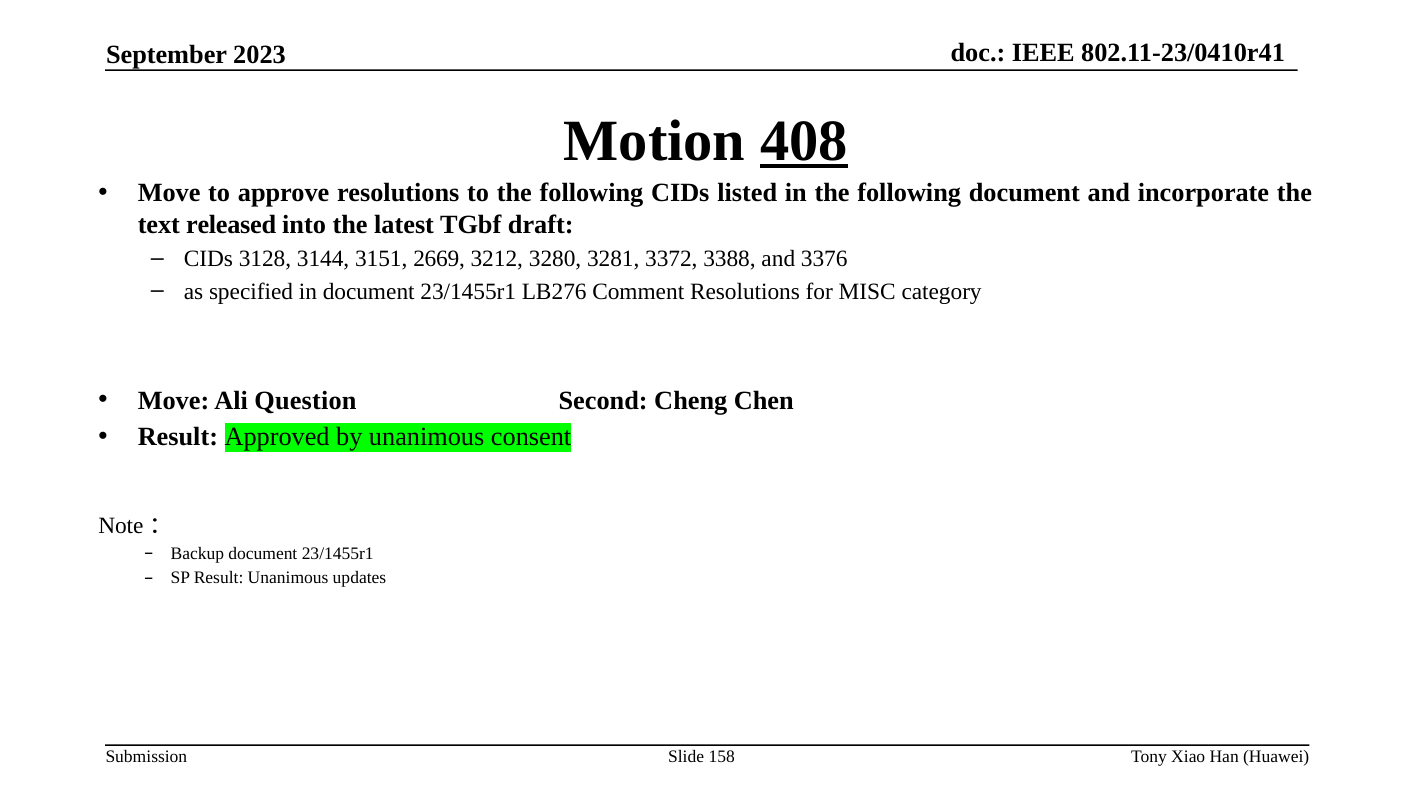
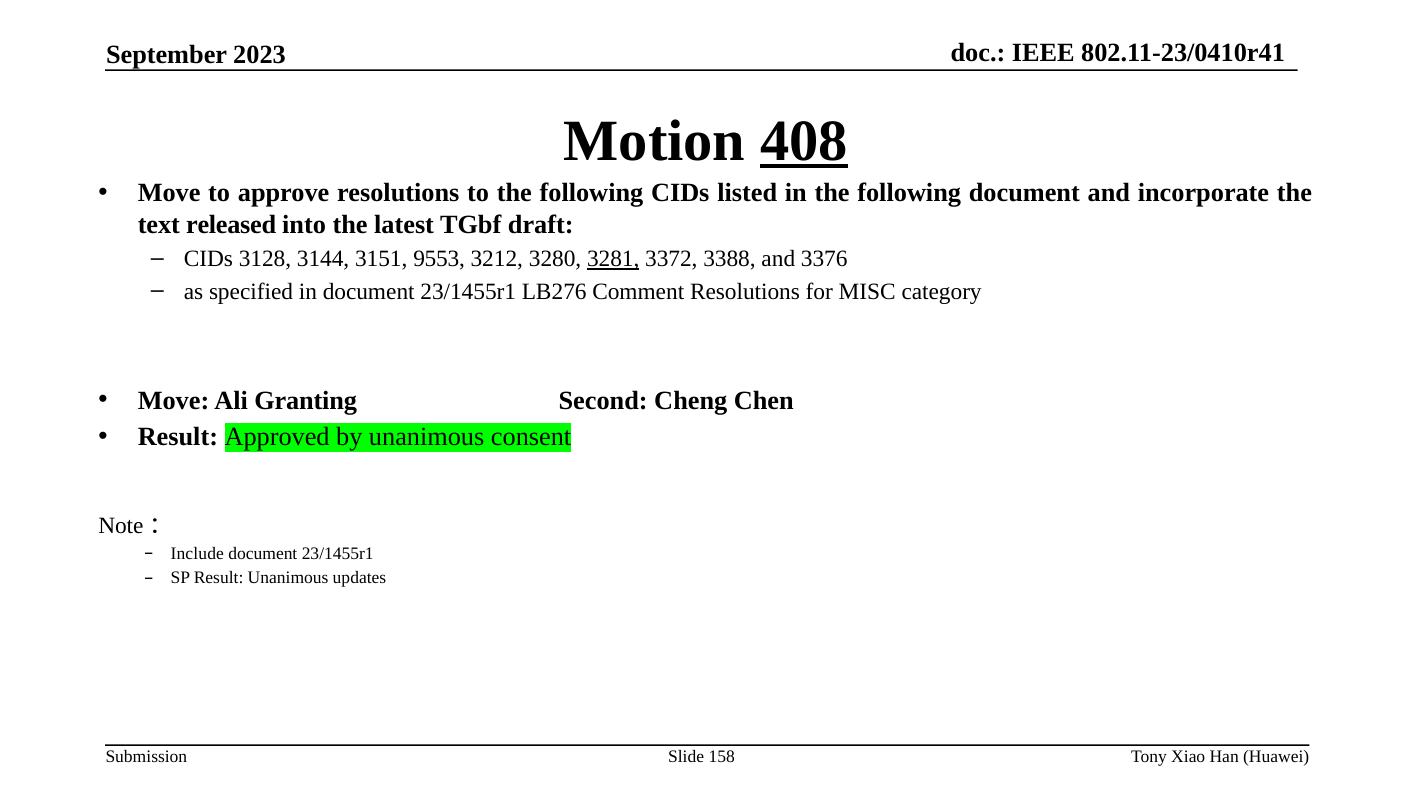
2669: 2669 -> 9553 (439, 259)
3281 underline: none -> present (613, 259)
Question: Question -> Granting (306, 401)
Backup: Backup -> Include (197, 553)
